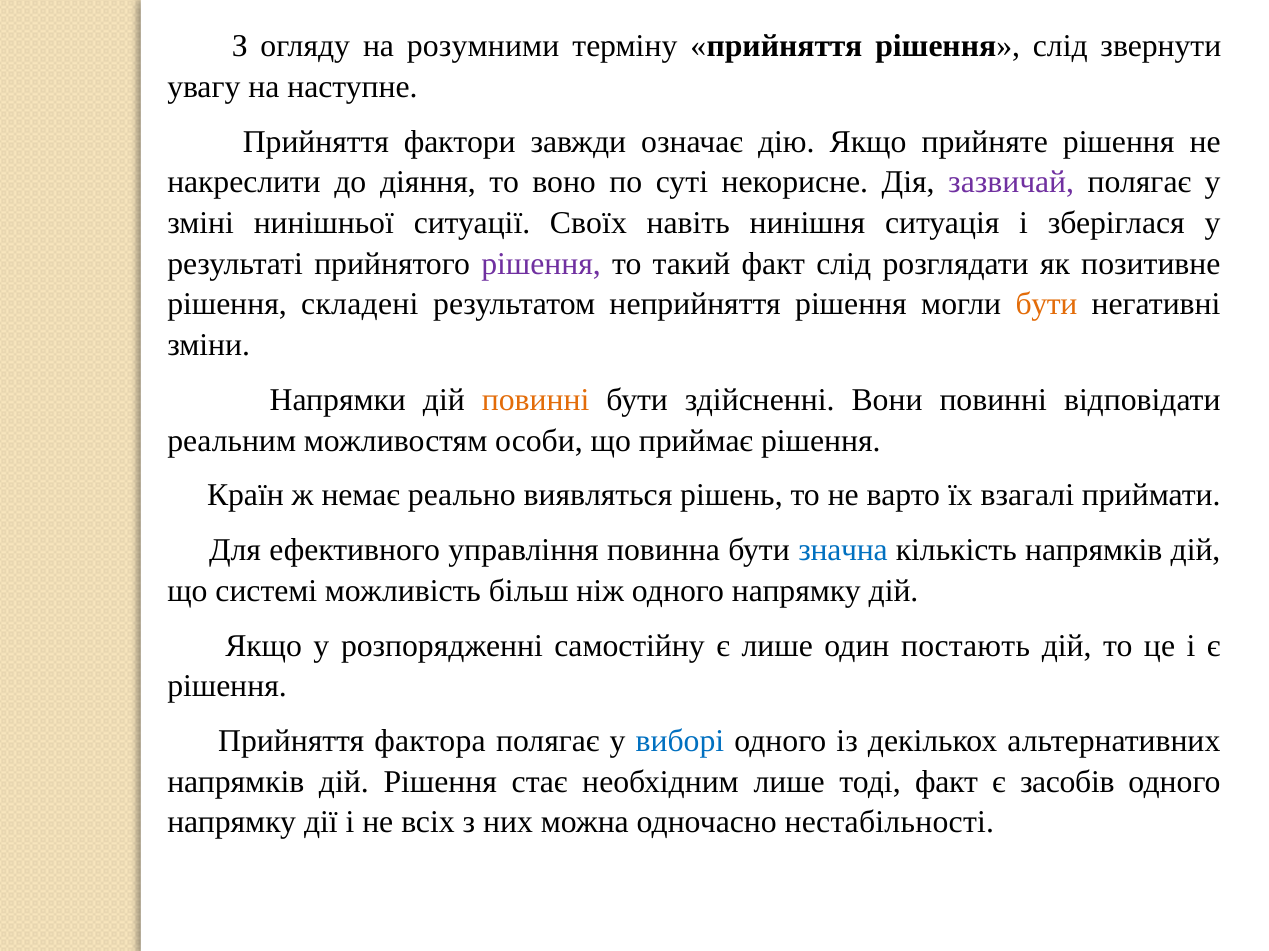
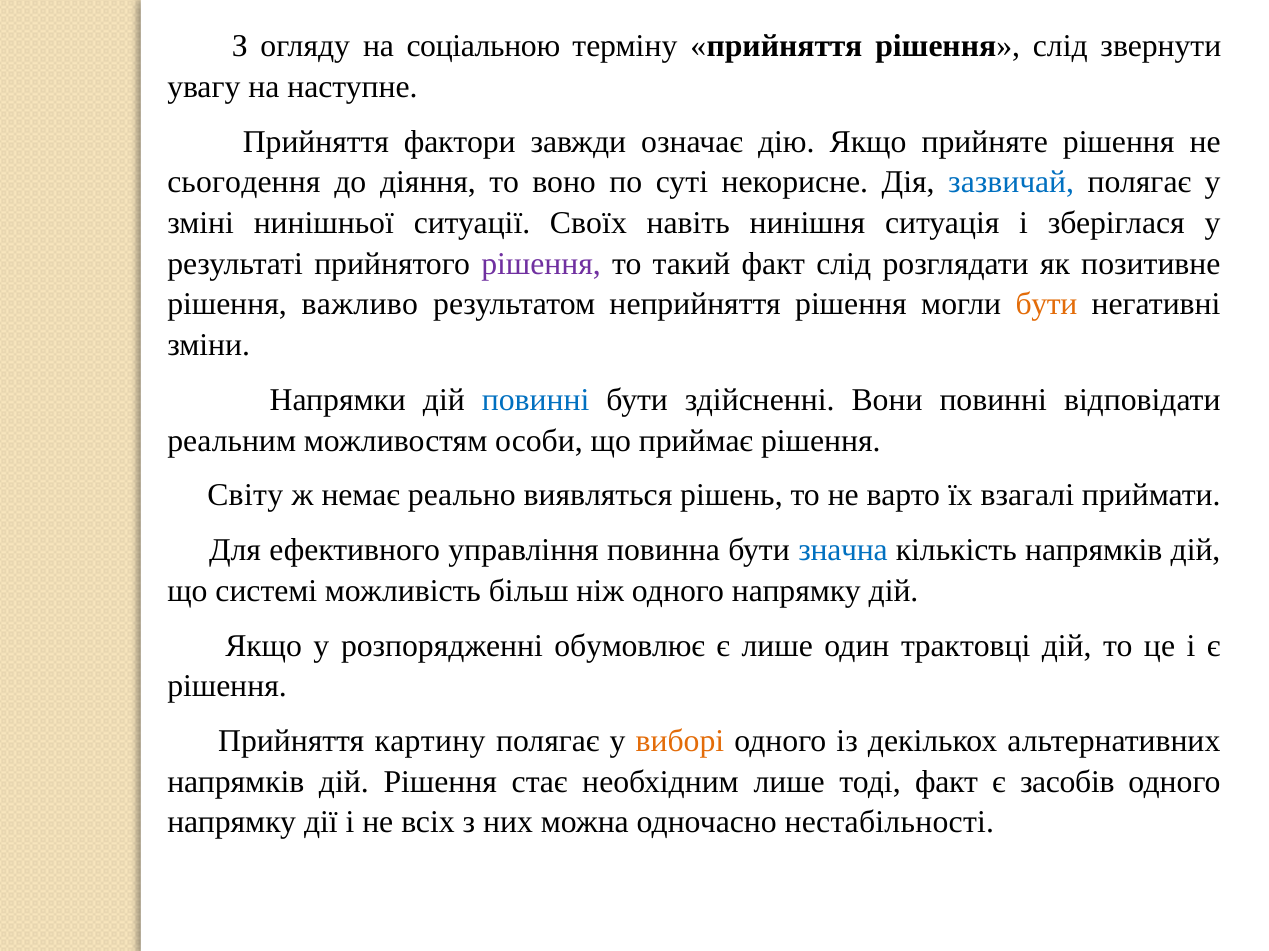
розумними: розумними -> соціальною (483, 46)
накреслити: накреслити -> сьогодення (244, 183)
зазвичай colour: purple -> blue (1011, 183)
складені: складені -> важливо (360, 305)
повинні colour: orange -> blue (536, 400)
Країн: Країн -> Світу (245, 496)
самостійну: самостійну -> обумовлює (630, 646)
постають: постають -> трактовці (966, 646)
фактора: фактора -> картину (430, 742)
виборі colour: blue -> orange (680, 742)
